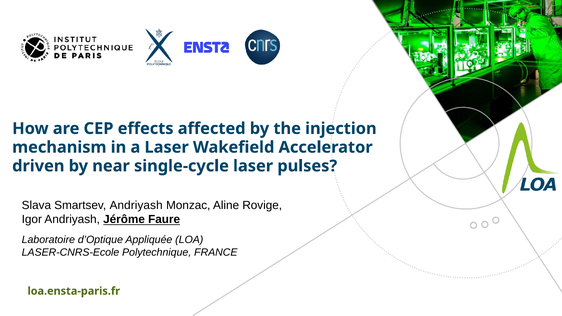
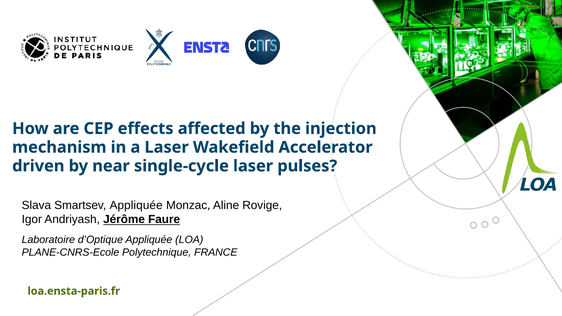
Smartsev Andriyash: Andriyash -> Appliquée (136, 205)
LASER-CNRS-Ecole: LASER-CNRS-Ecole -> PLANE-CNRS-Ecole (70, 252)
